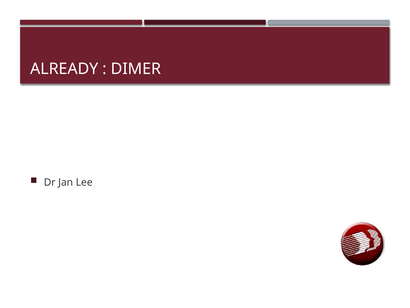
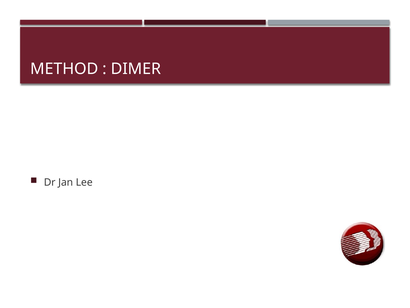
ALREADY: ALREADY -> METHOD (64, 69)
